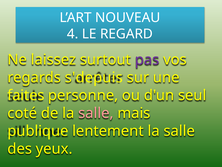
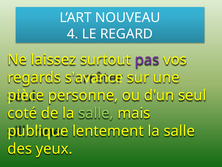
s'depuis: s'depuis -> s'avance (94, 77)
faites: faites -> pièce (26, 95)
salle colour: pink -> light green (96, 113)
